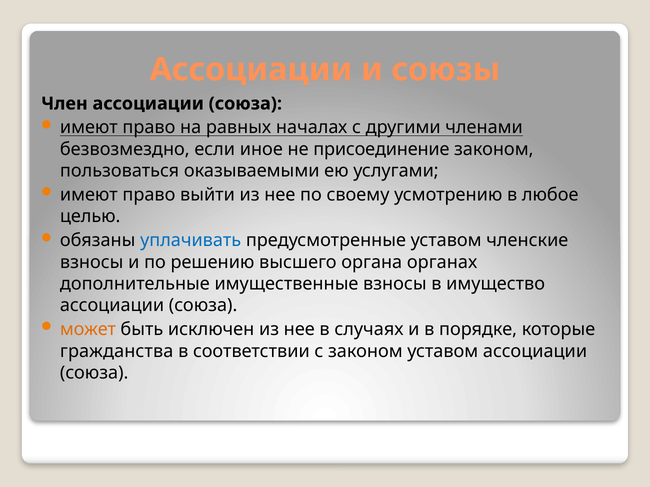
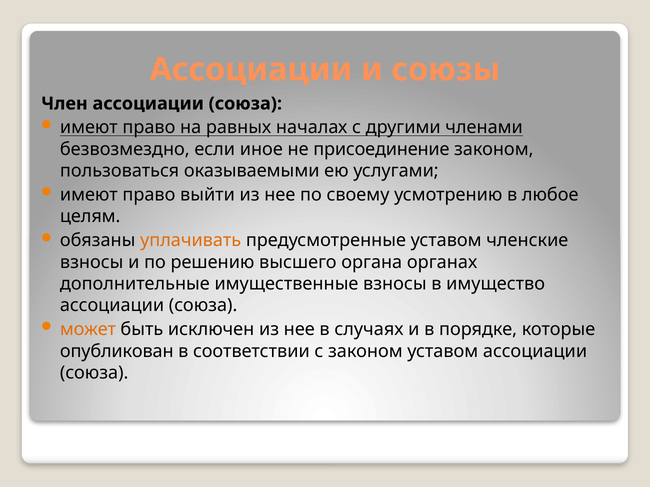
целью: целью -> целям (90, 217)
уплачивать colour: blue -> orange (191, 241)
гражданства: гражданства -> опубликован (117, 351)
